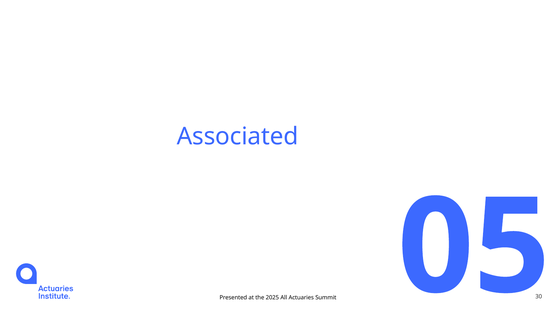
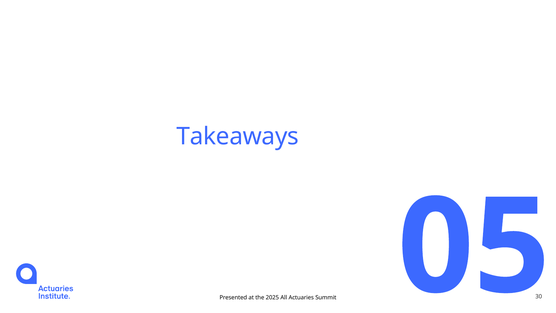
Associated: Associated -> Takeaways (238, 137)
